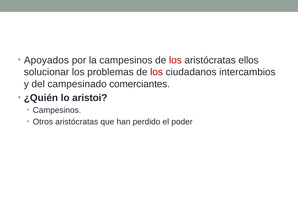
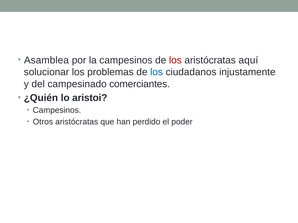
Apoyados: Apoyados -> Asamblea (46, 60)
ellos: ellos -> aquí (248, 60)
los colour: red -> blue (157, 72)
intercambios: intercambios -> injustamente (247, 72)
